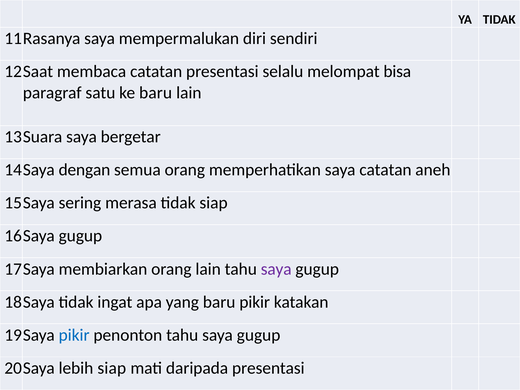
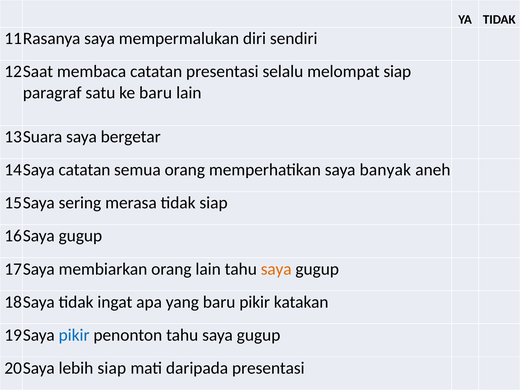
melompat bisa: bisa -> siap (397, 72)
dengan: dengan -> catatan (84, 170)
saya catatan: catatan -> banyak (385, 170)
saya colour: purple -> orange (276, 269)
